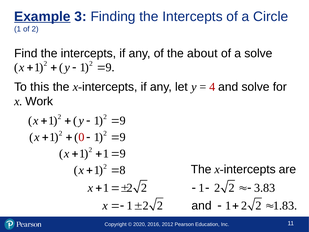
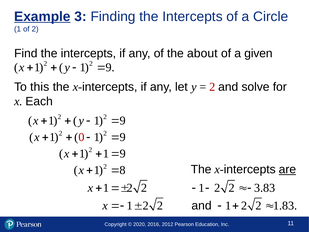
a solve: solve -> given (258, 53)
4: 4 -> 2 (212, 87)
Work: Work -> Each (39, 101)
are underline: none -> present (287, 169)
